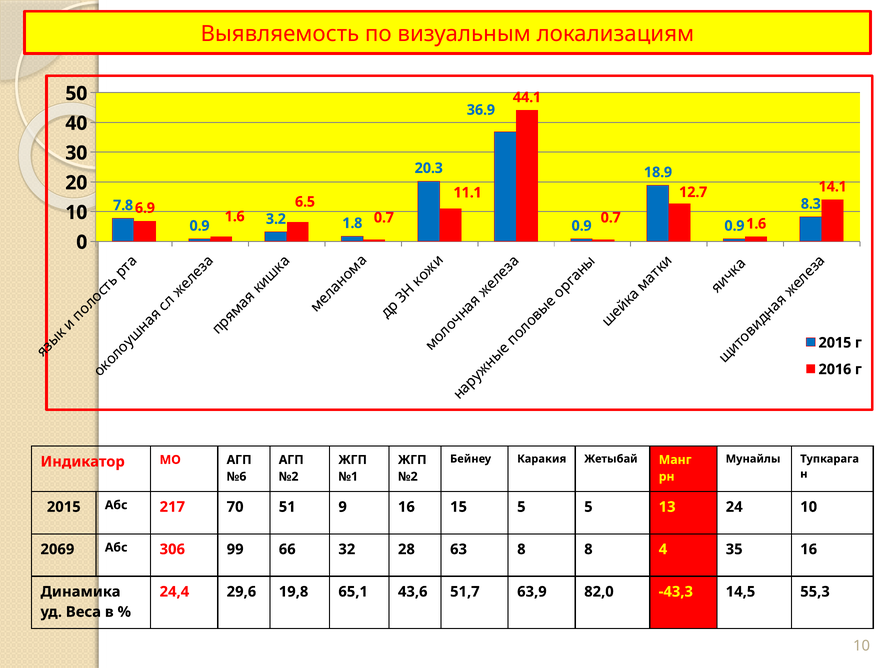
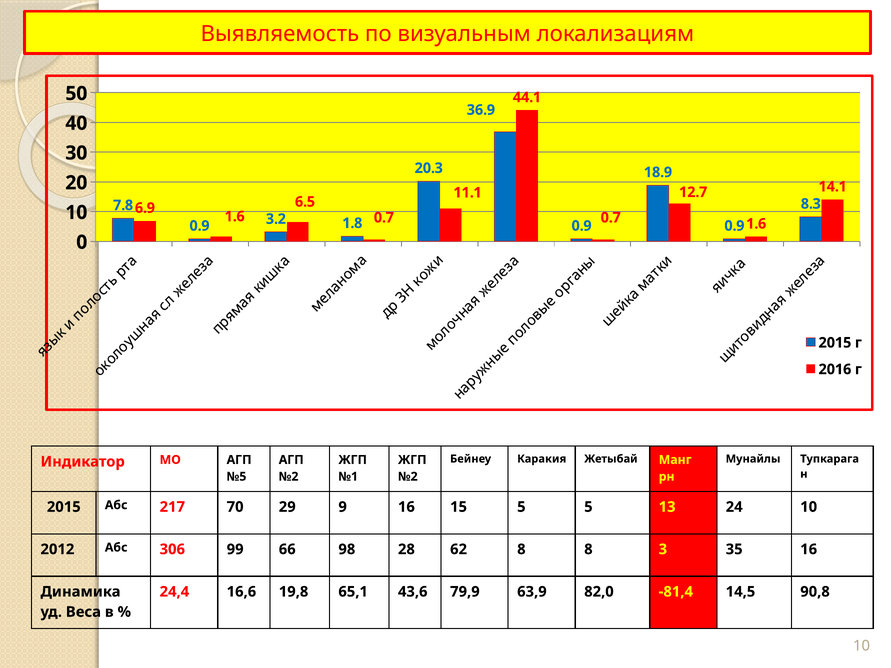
№6: №6 -> №5 (237, 477)
51: 51 -> 29 (287, 507)
2069: 2069 -> 2012 (57, 550)
32: 32 -> 98 (347, 550)
63: 63 -> 62 (459, 550)
4: 4 -> 3 (663, 550)
29,6: 29,6 -> 16,6 (241, 592)
51,7: 51,7 -> 79,9 (465, 592)
-43,3: -43,3 -> -81,4 (676, 592)
55,3: 55,3 -> 90,8 (815, 592)
